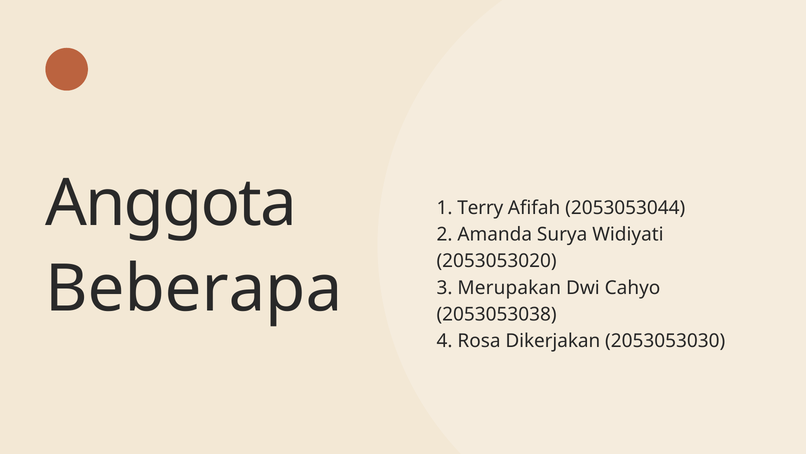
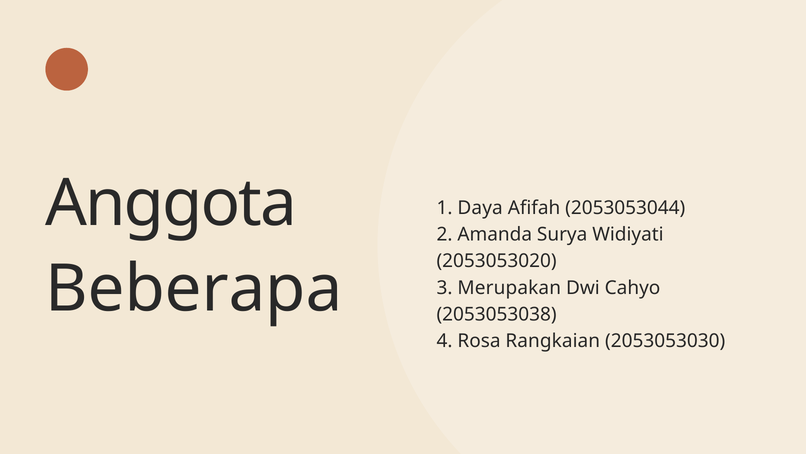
Terry: Terry -> Daya (480, 207)
Dikerjakan: Dikerjakan -> Rangkaian (553, 341)
